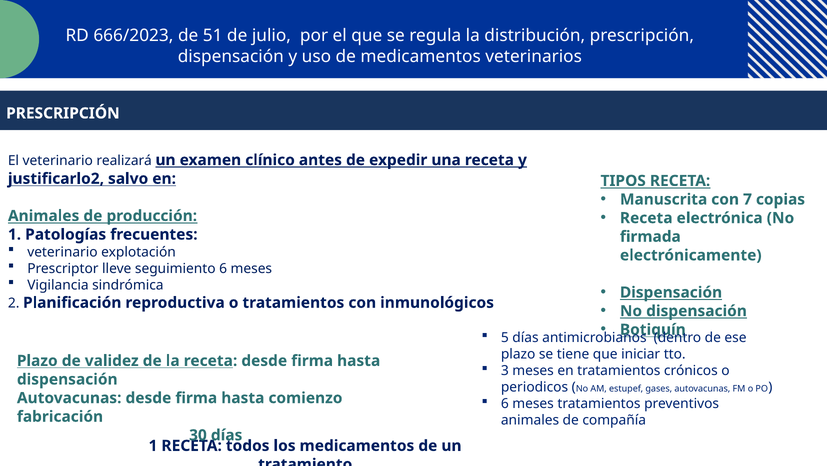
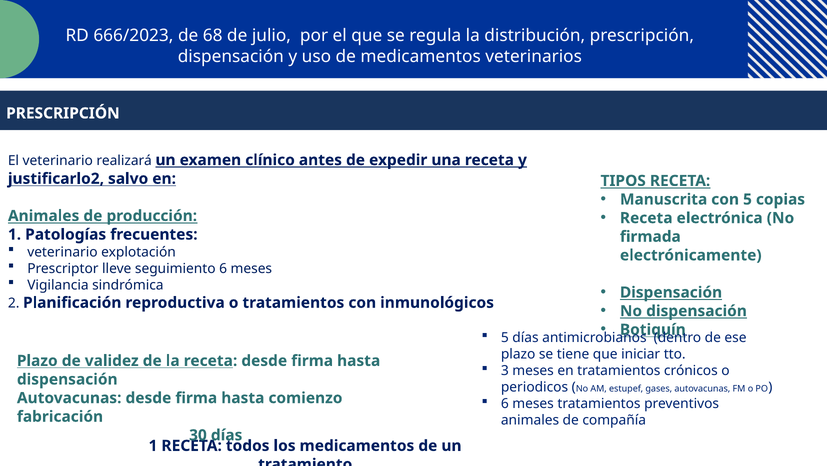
51: 51 -> 68 (213, 36)
con 7: 7 -> 5 (747, 199)
